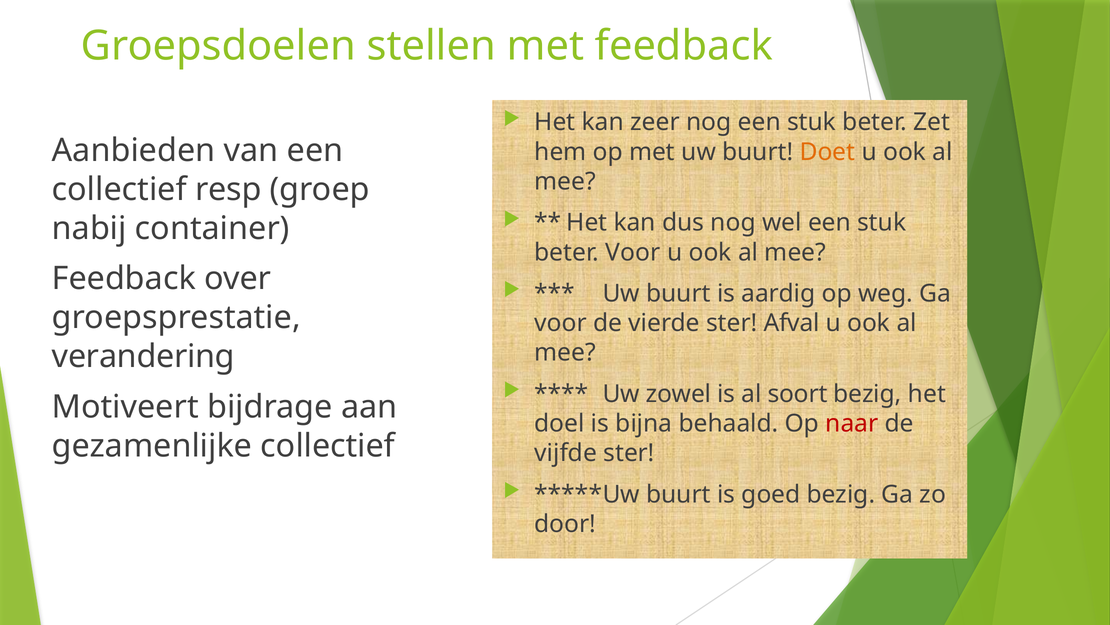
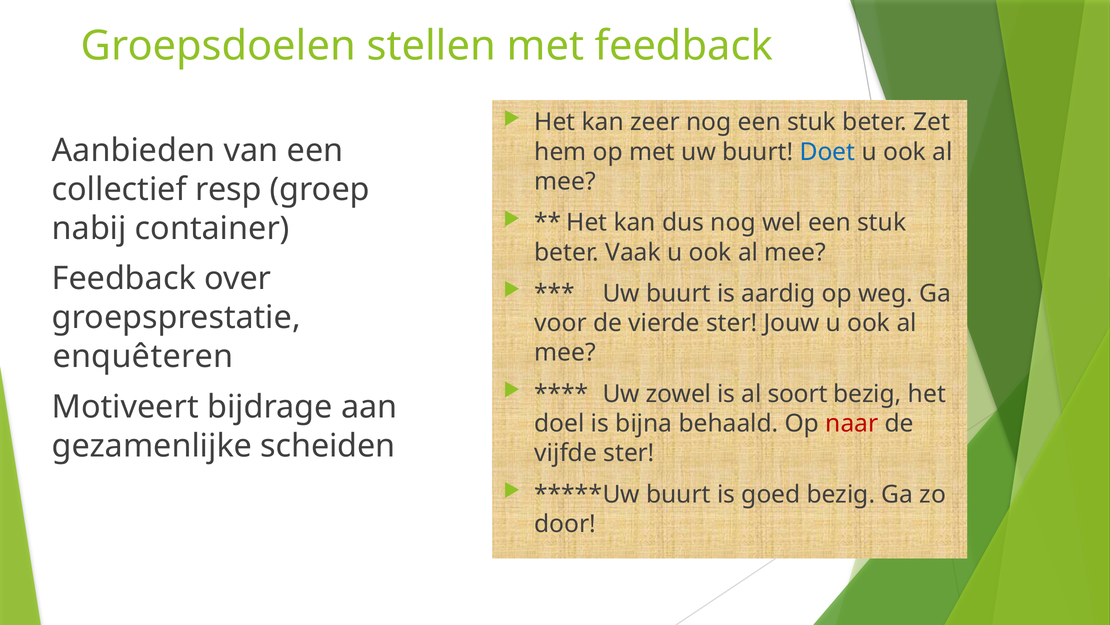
Doet colour: orange -> blue (827, 152)
beter Voor: Voor -> Vaak (633, 252)
Afval: Afval -> Jouw (792, 323)
verandering: verandering -> enquêteren (143, 356)
gezamenlijke collectief: collectief -> scheiden (328, 446)
